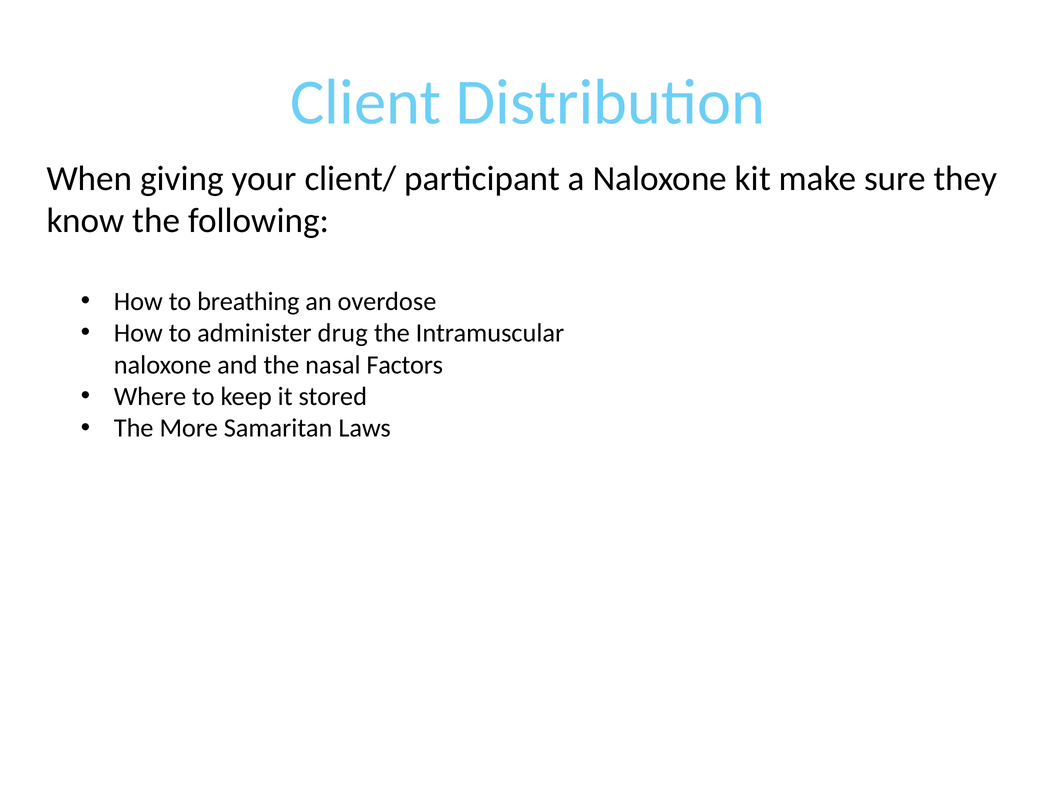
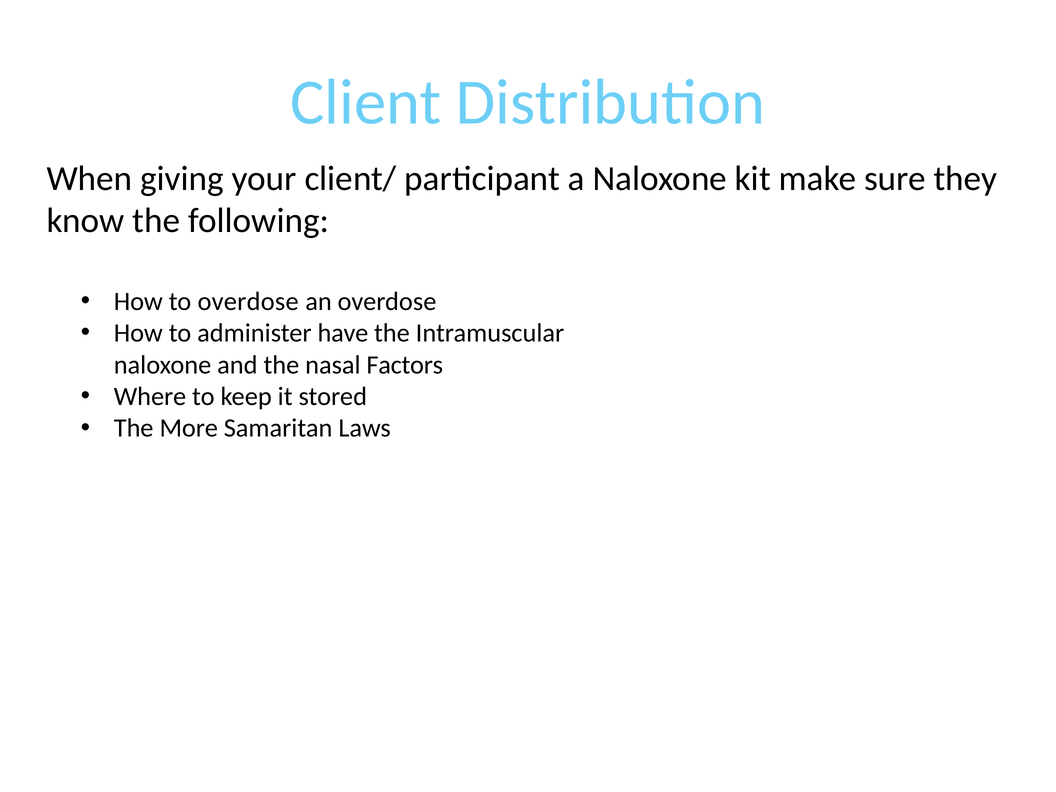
to breathing: breathing -> overdose (248, 302)
drug: drug -> have (343, 333)
